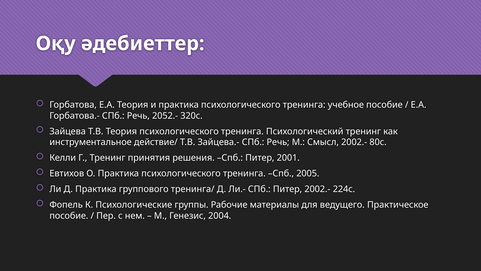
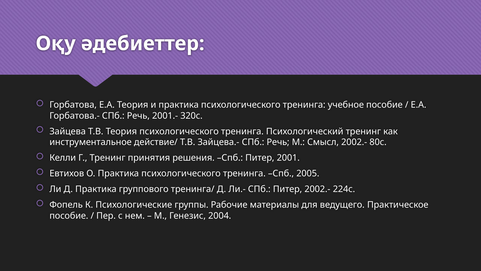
2052.-: 2052.- -> 2001.- (165, 116)
